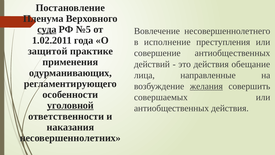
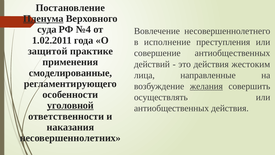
Пленума underline: none -> present (43, 19)
суда underline: present -> none (47, 29)
№5: №5 -> №4 (83, 29)
обещание: обещание -> жестоким (251, 64)
одурманивающих: одурманивающих -> смоделированные (70, 73)
совершаемых: совершаемых -> осуществлять (161, 97)
